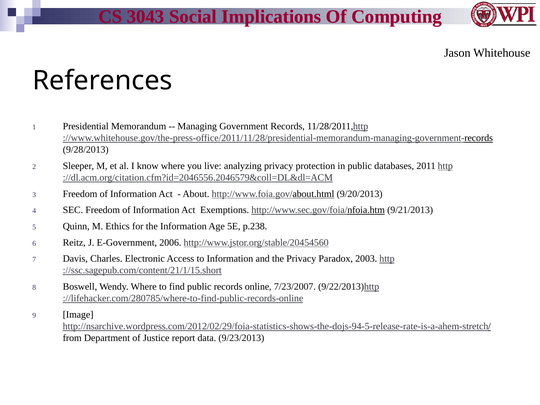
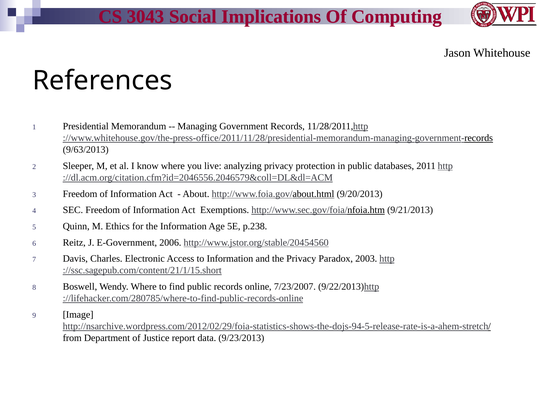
9/28/2013: 9/28/2013 -> 9/63/2013 (86, 150)
